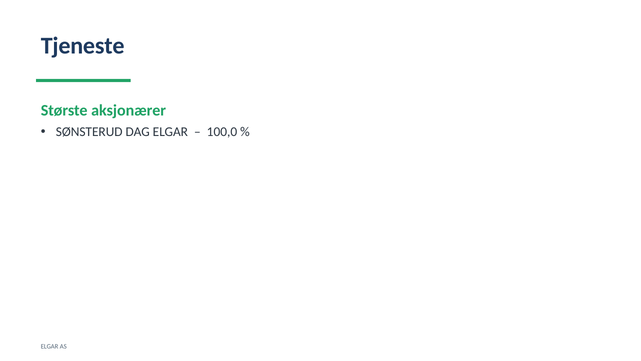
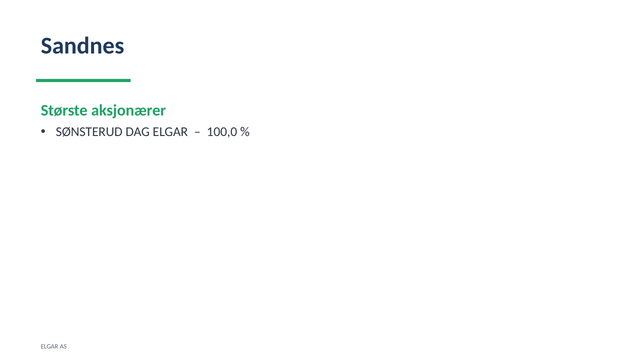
Tjeneste: Tjeneste -> Sandnes (83, 46)
